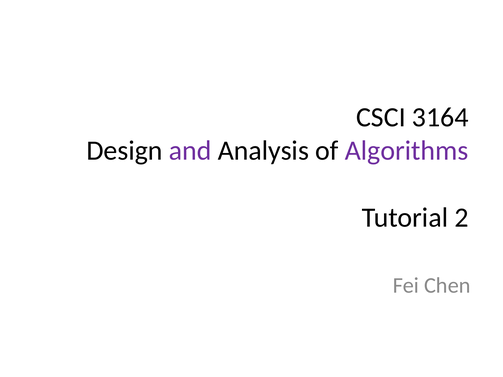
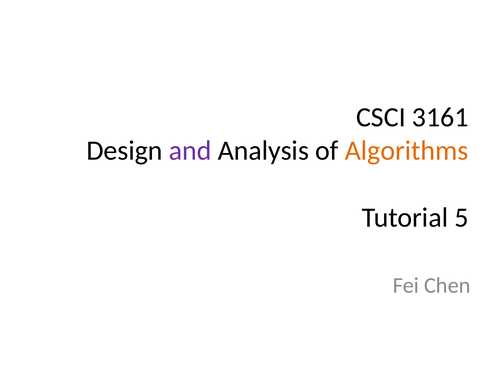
3164: 3164 -> 3161 (440, 117)
Algorithms colour: purple -> orange (406, 151)
2: 2 -> 5 (462, 218)
